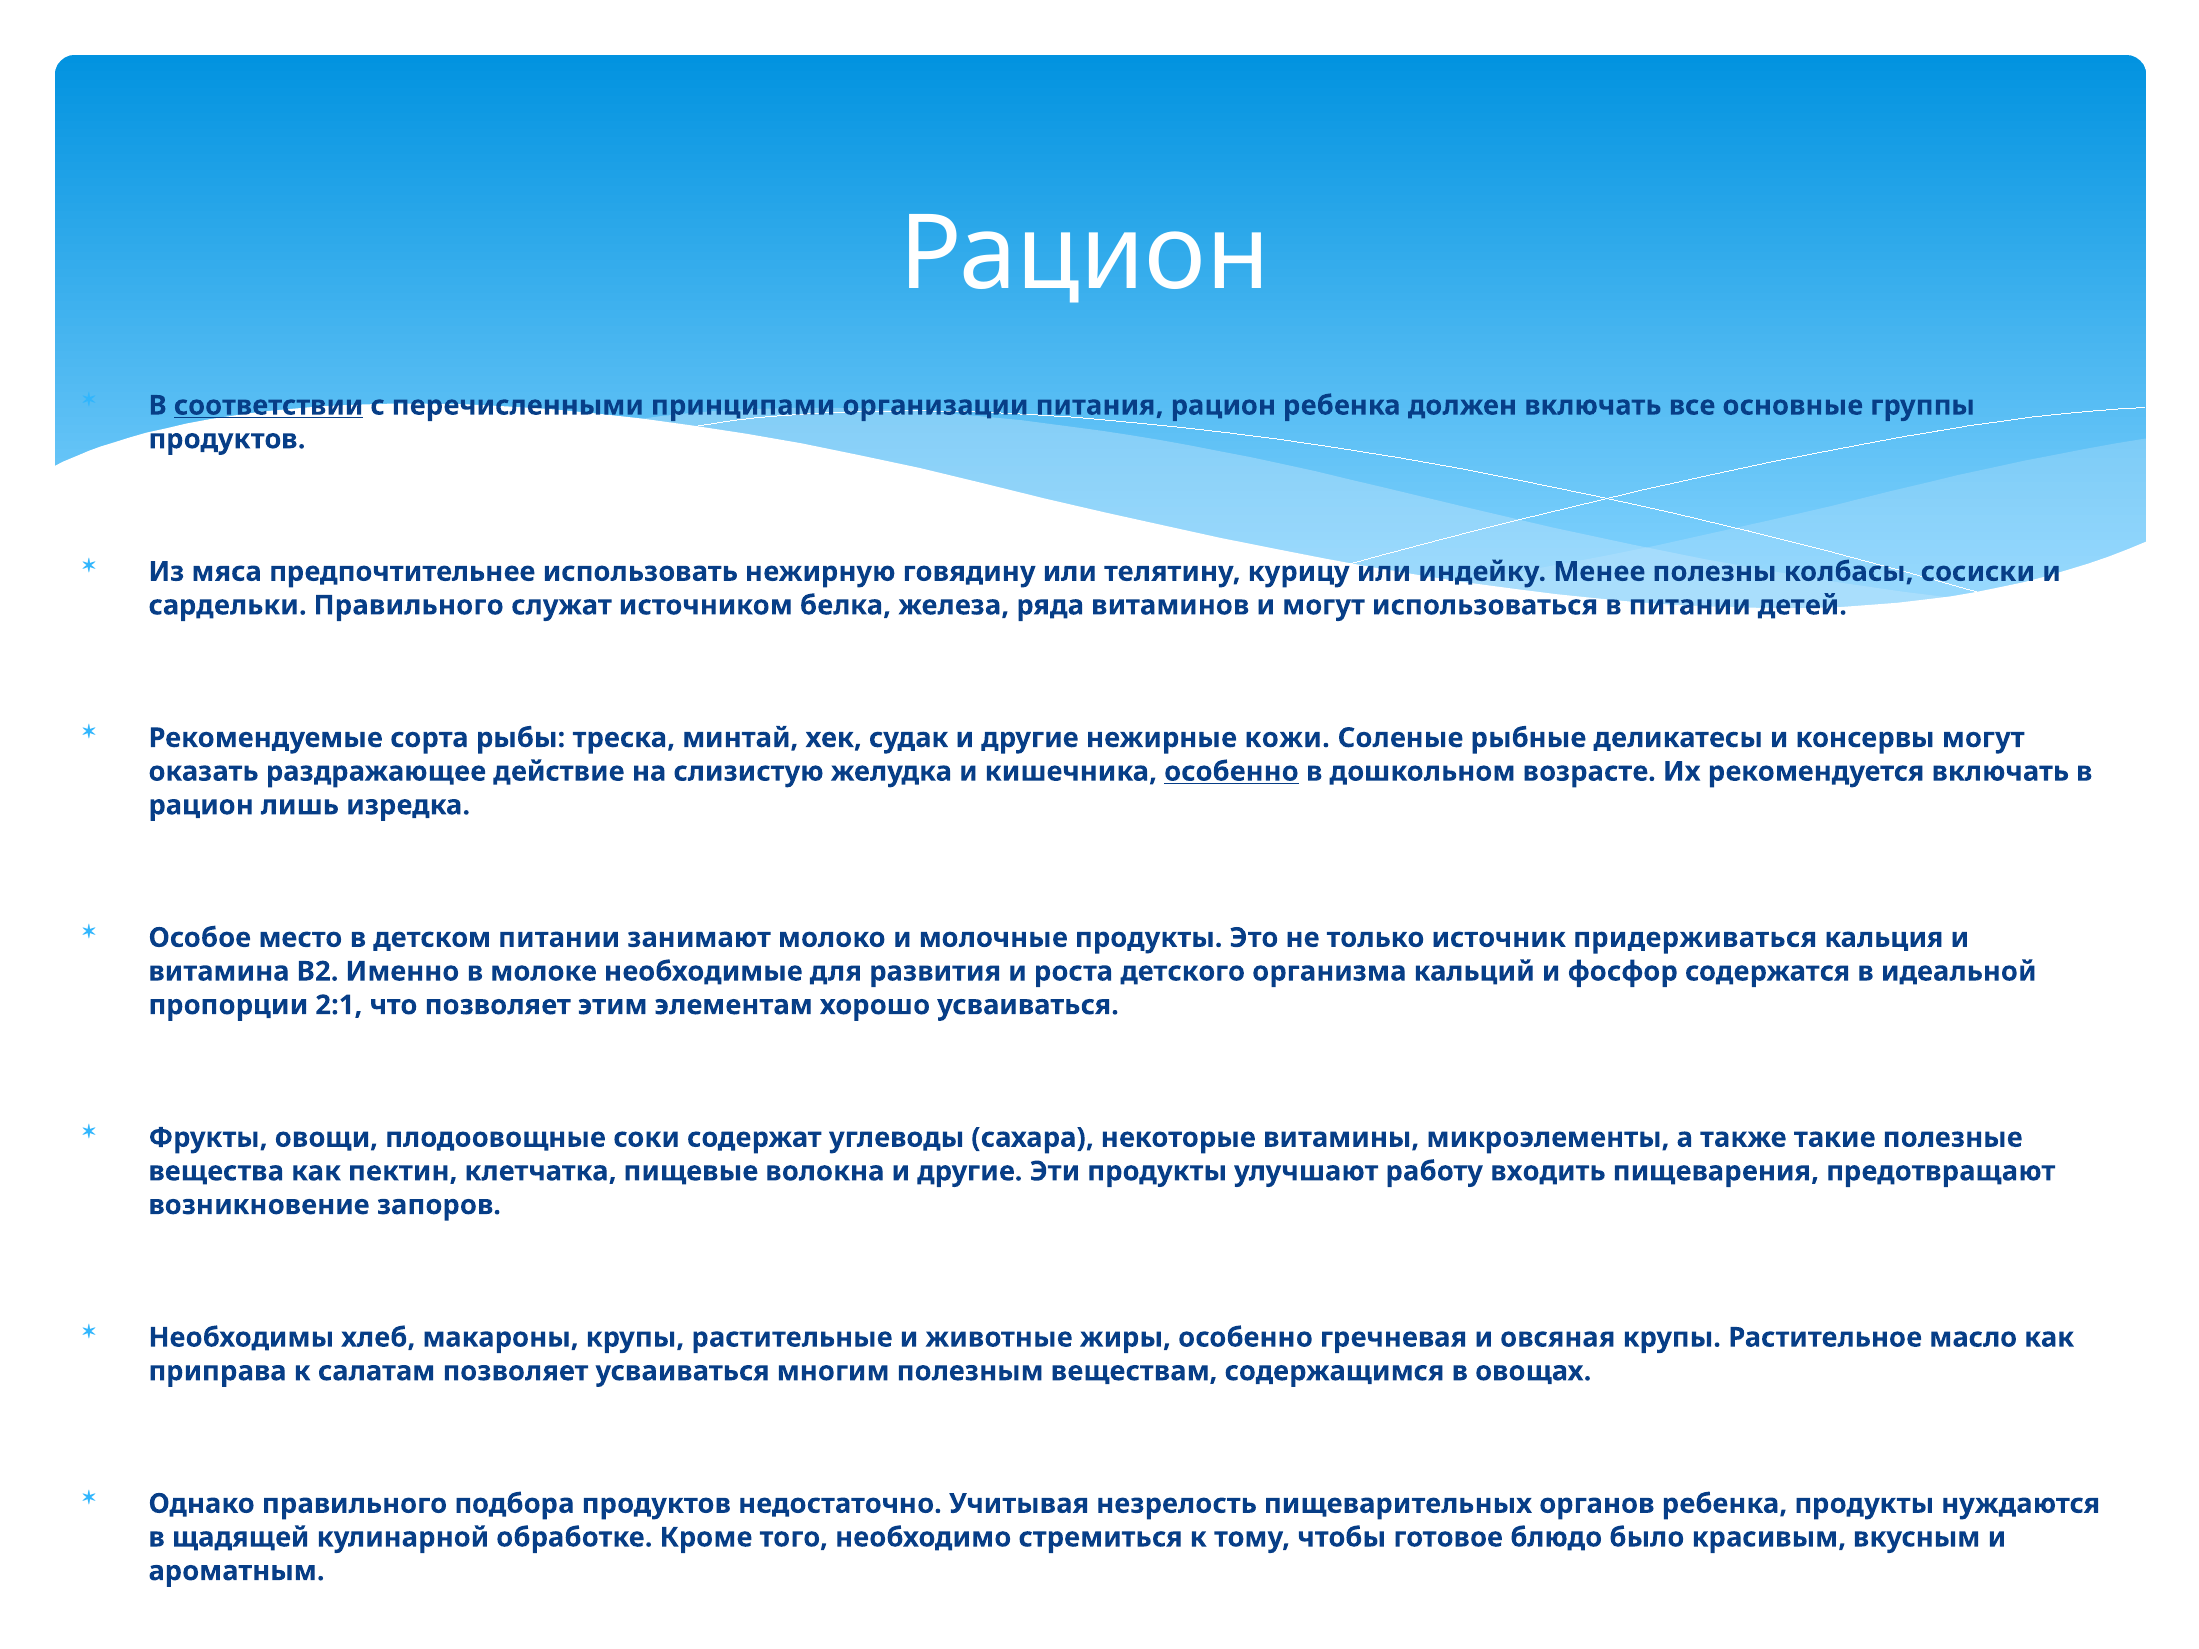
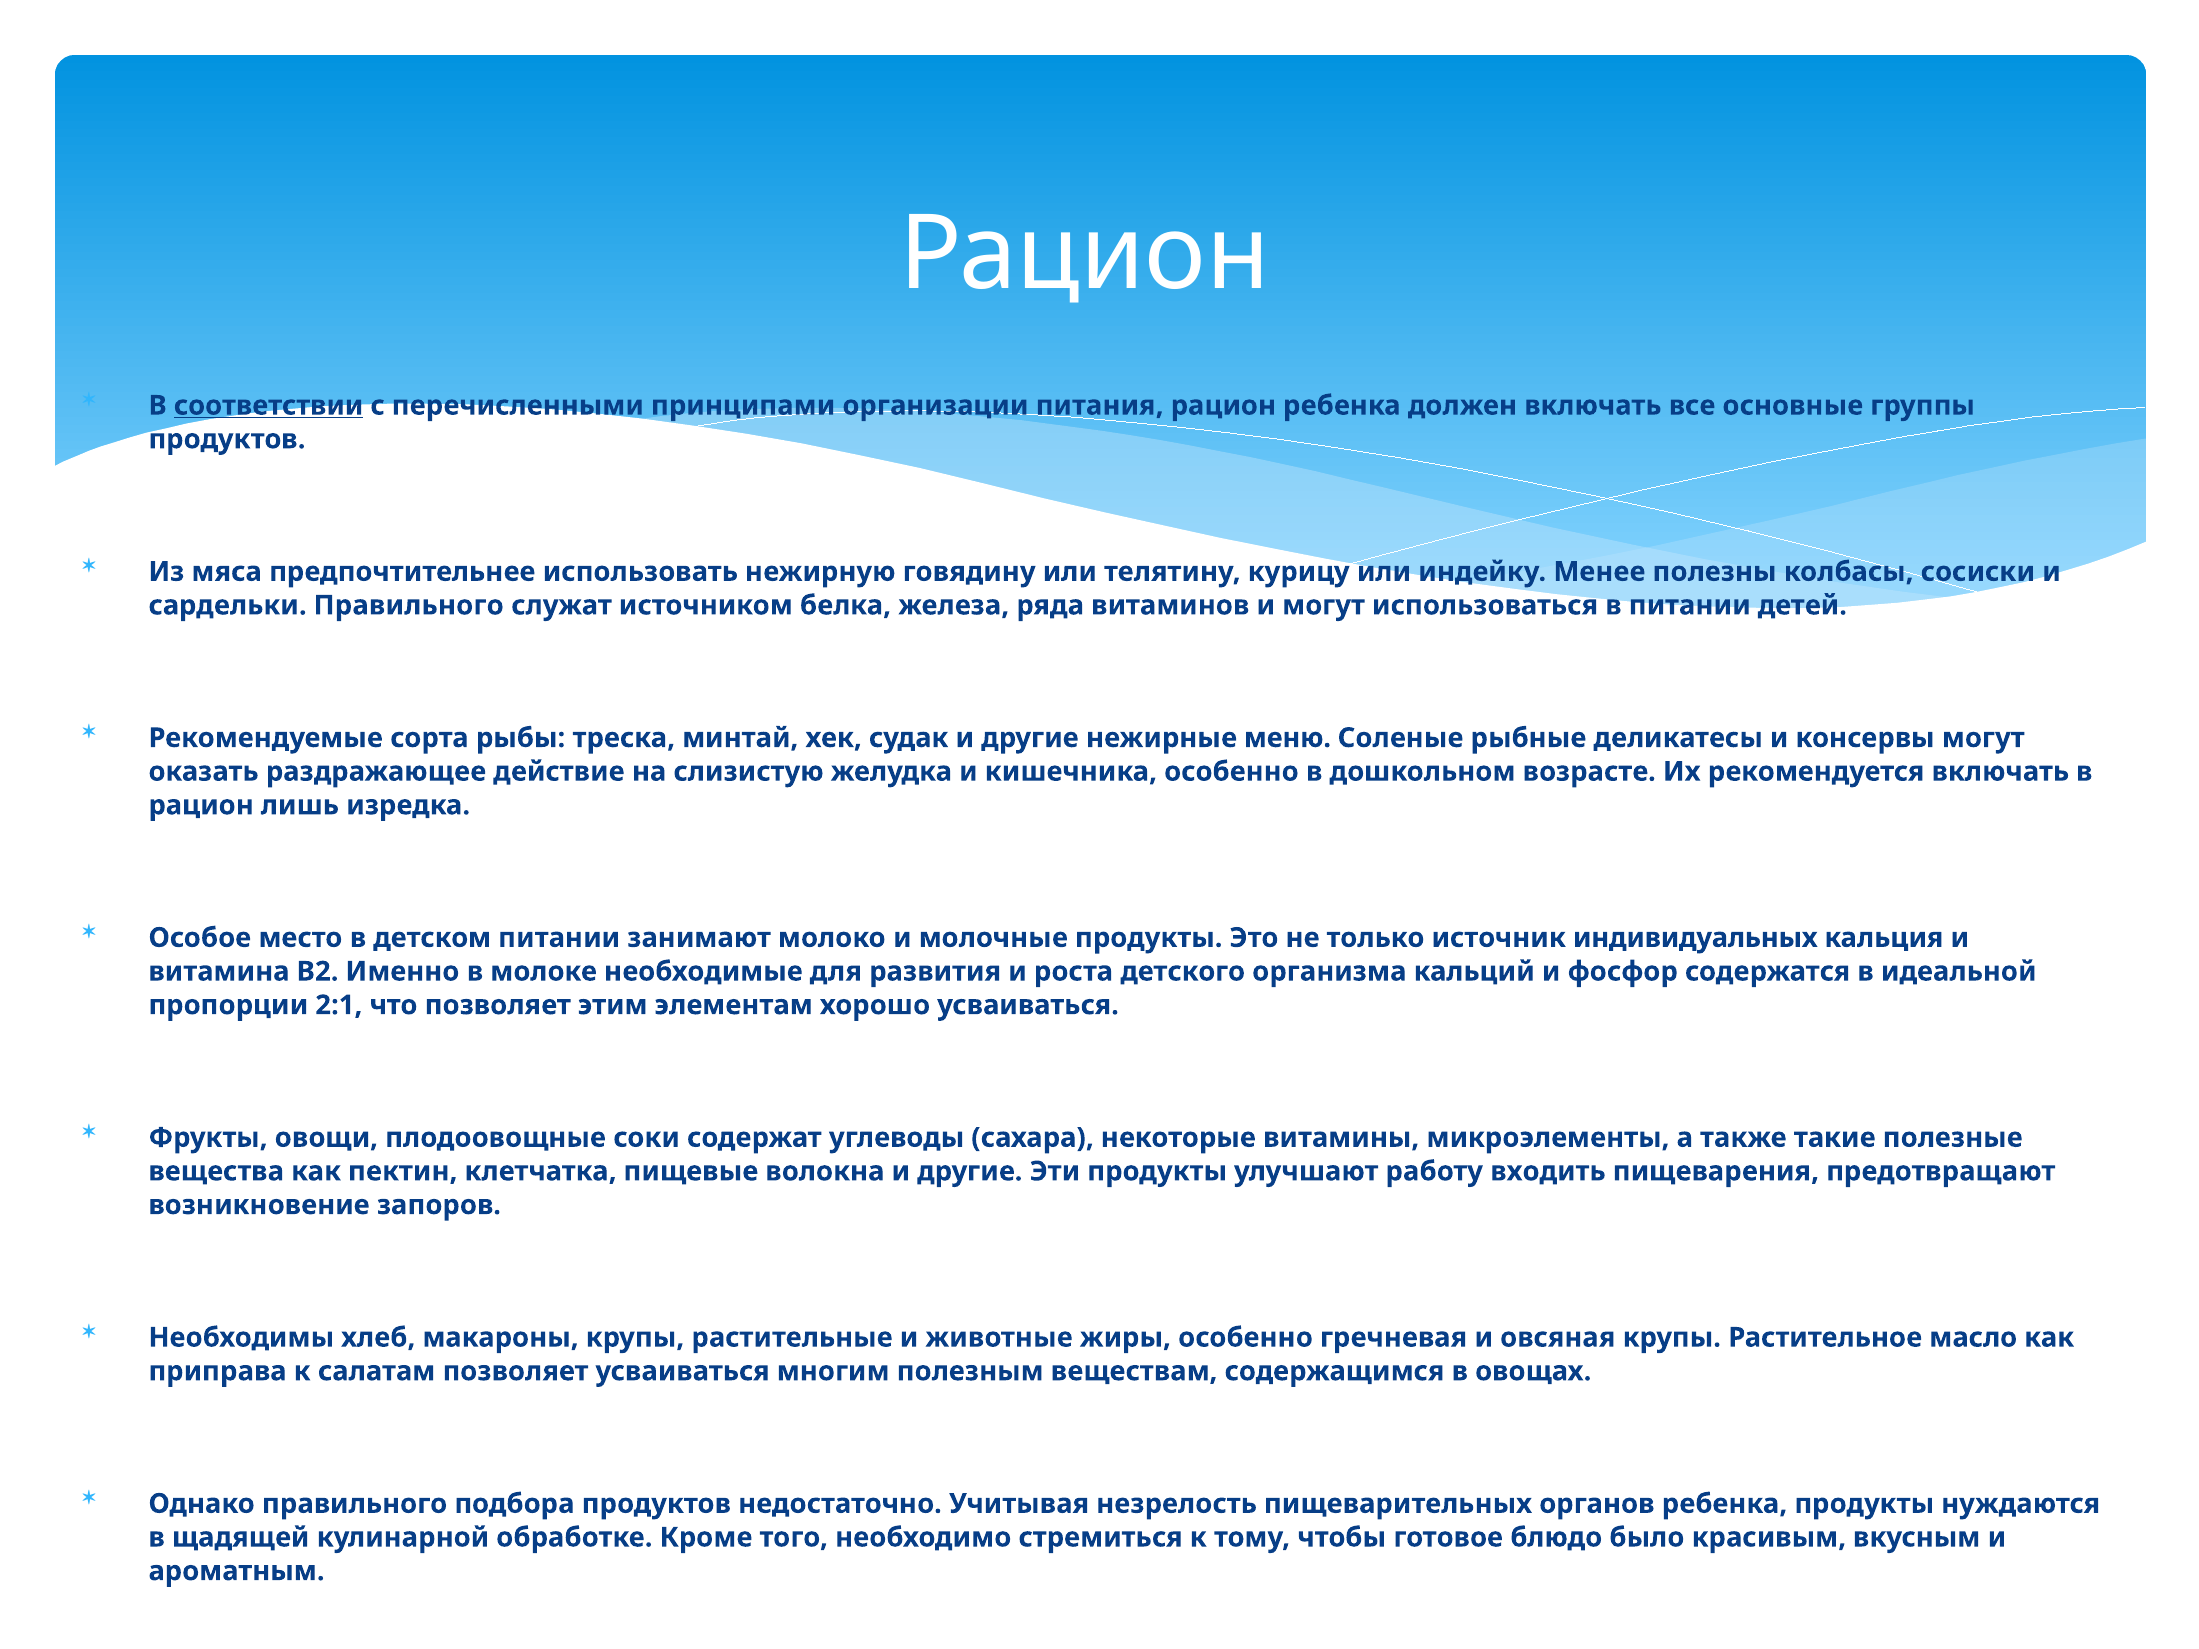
кожи: кожи -> меню (1287, 738)
особенно underline: present -> none (1231, 772)
придерживаться: придерживаться -> индивидуальных (1695, 938)
